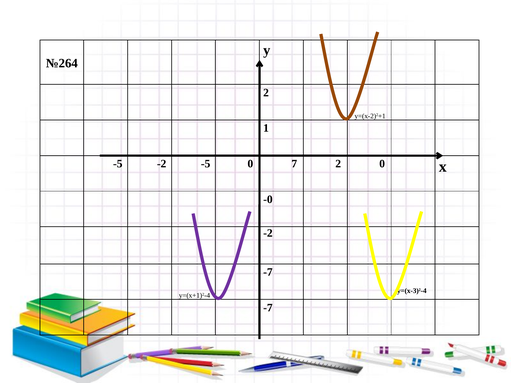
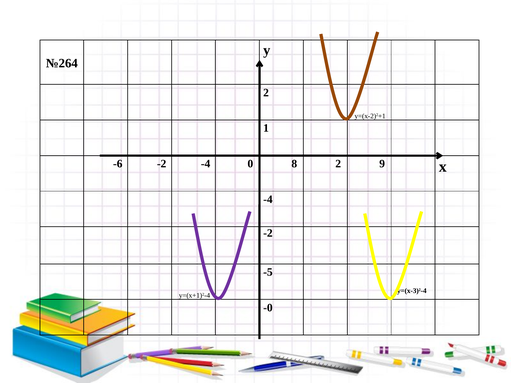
-5: -5 -> -6 (118, 164)
-2 -5: -5 -> -4 (206, 164)
7: 7 -> 8 (294, 164)
2 0: 0 -> 9 (382, 164)
-0: -0 -> -4 (268, 200)
-7: -7 -> -5 (268, 272)
-7: -7 -> -0 (268, 308)
